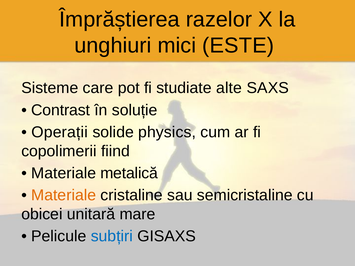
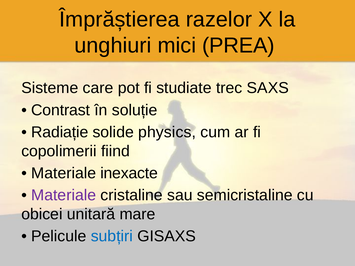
ESTE: ESTE -> PREA (238, 46)
alte: alte -> trec (229, 88)
Operații: Operații -> Radiație (60, 132)
metalică: metalică -> inexacte (129, 173)
Materiale colour: orange -> purple (64, 195)
